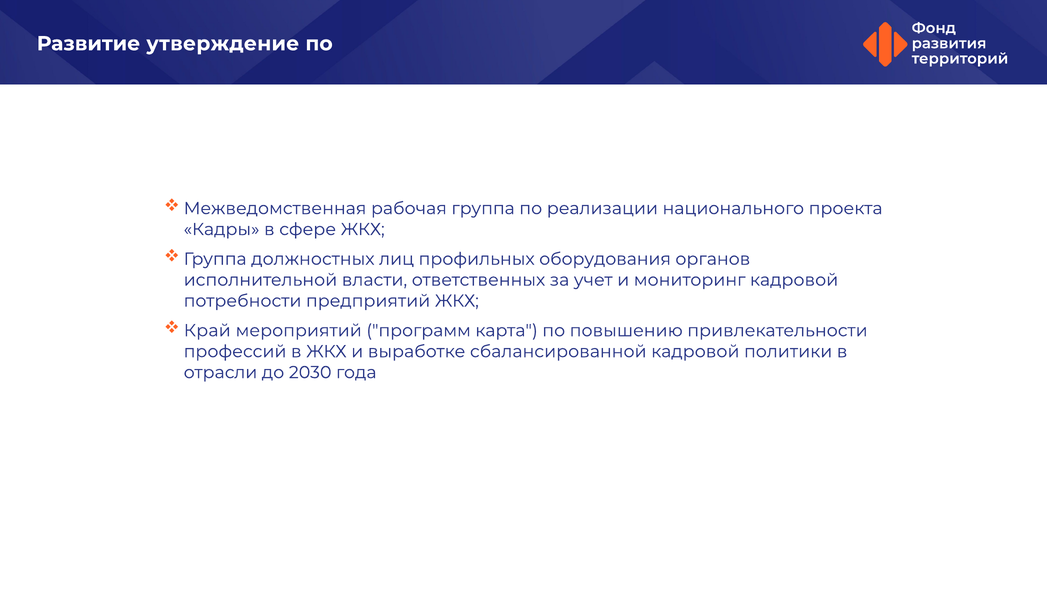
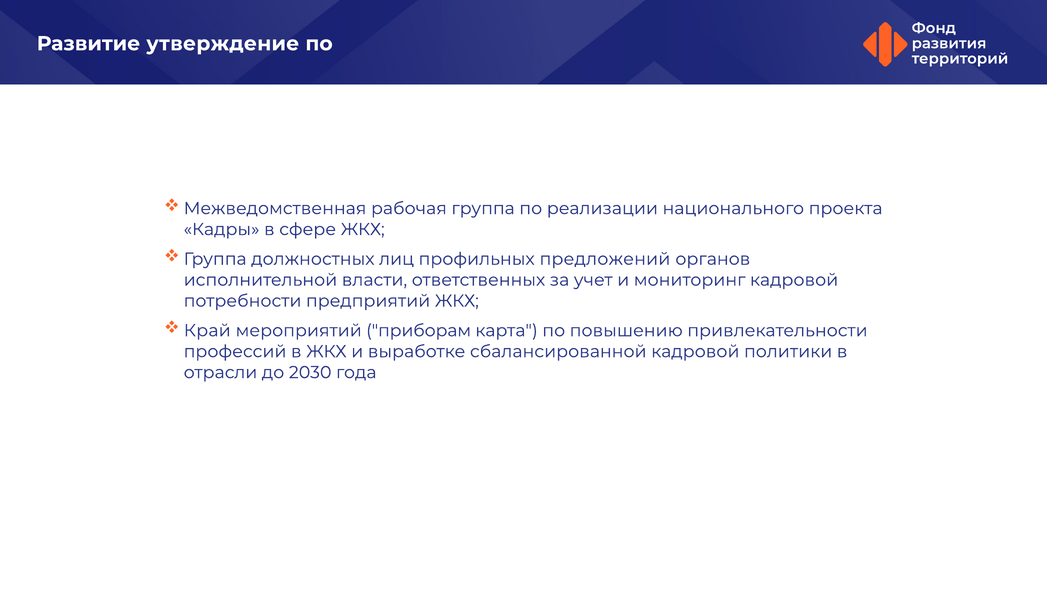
оборудования: оборудования -> предложений (605, 259)
программ: программ -> приборам (419, 331)
